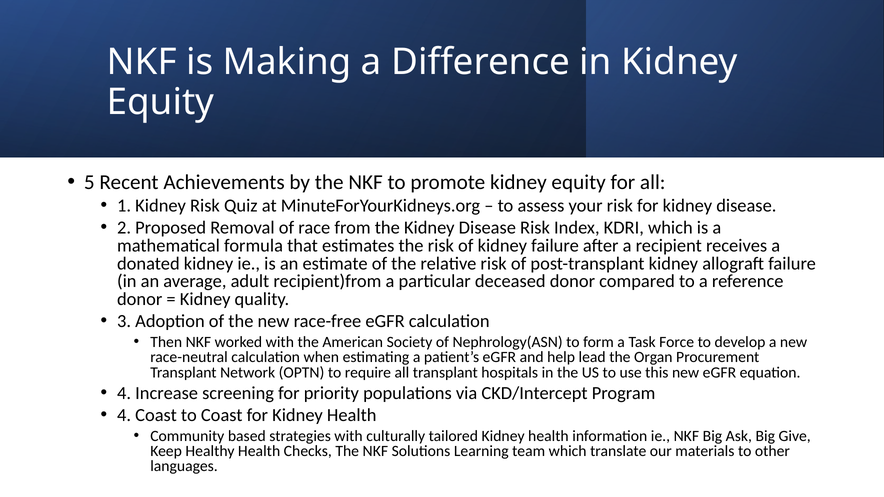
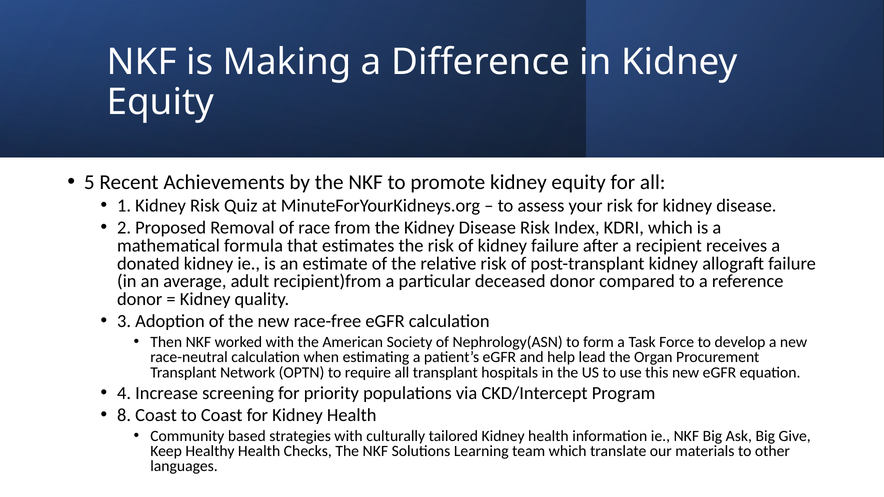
4: 4 -> 8 (124, 415)
